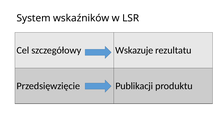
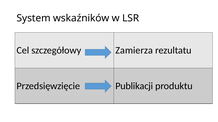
Wskazuje: Wskazuje -> Zamierza (134, 51)
